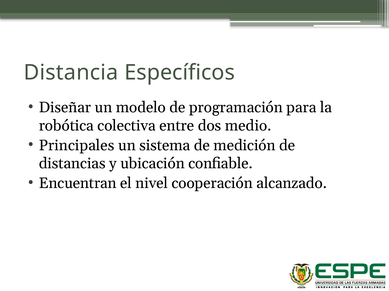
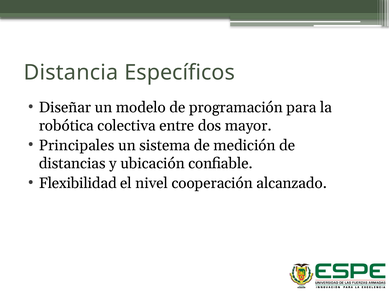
medio: medio -> mayor (248, 126)
Encuentran: Encuentran -> Flexibilidad (78, 184)
